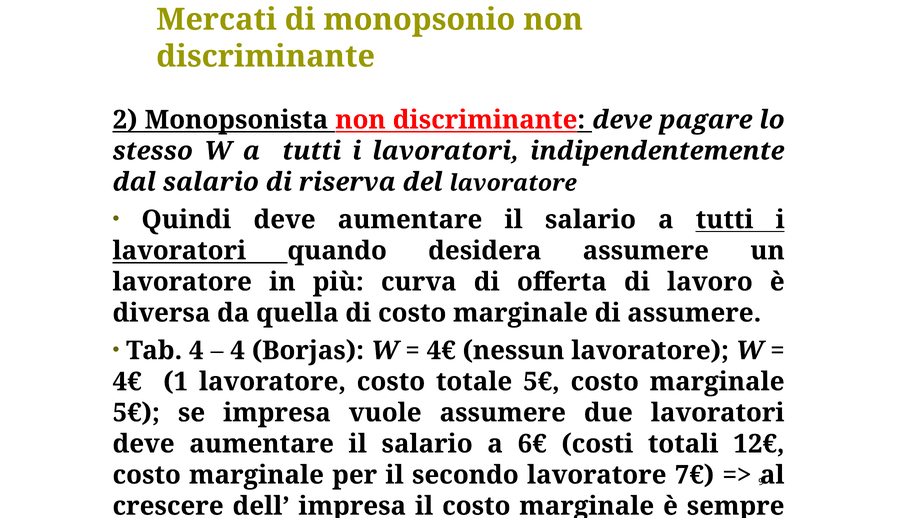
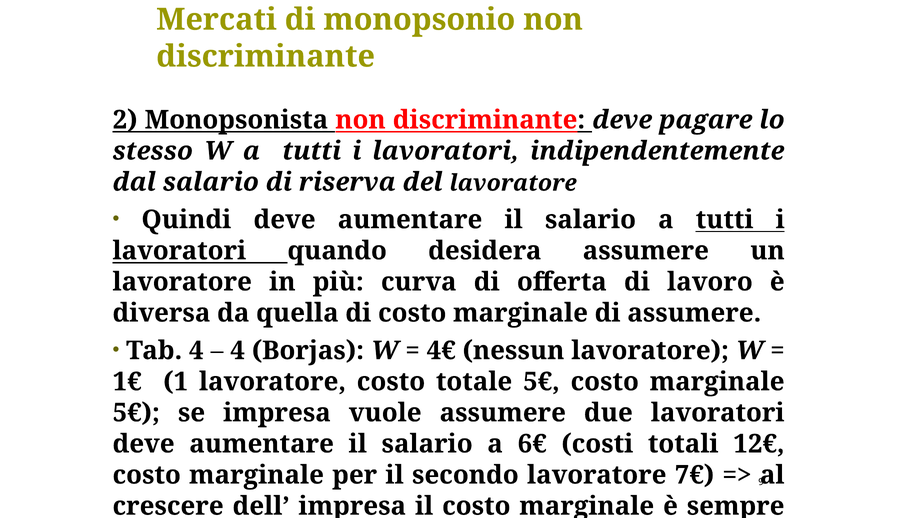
4€: 4€ -> 1€ (127, 381)
